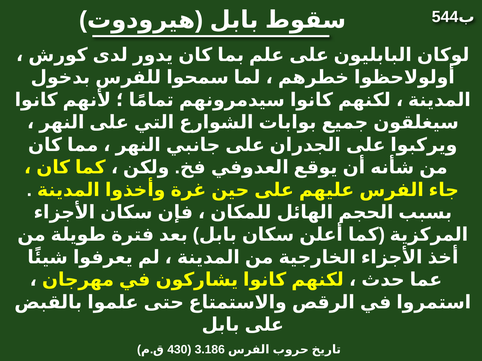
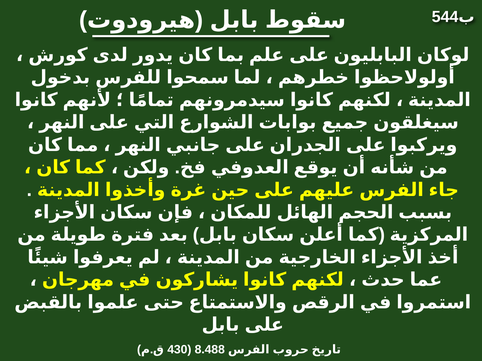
3.186: 3.186 -> 8.488 (210, 350)
